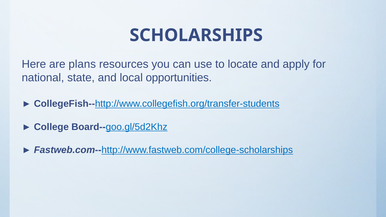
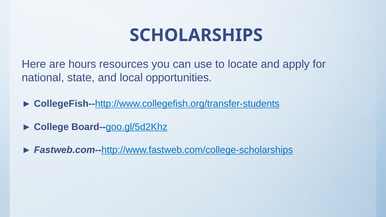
plans: plans -> hours (82, 64)
